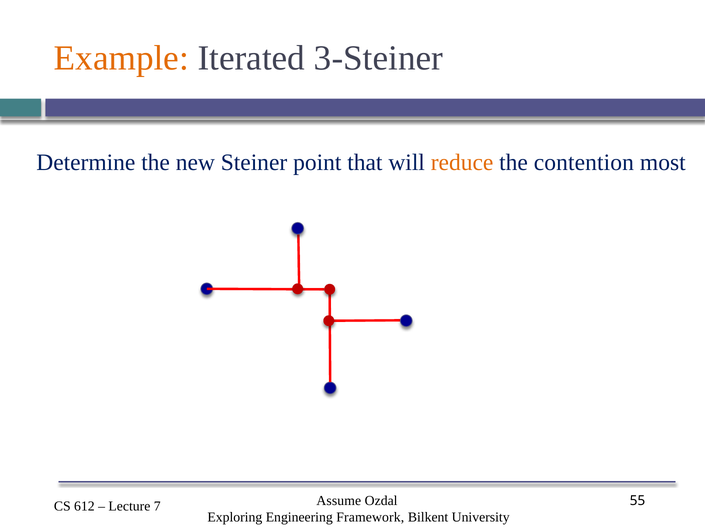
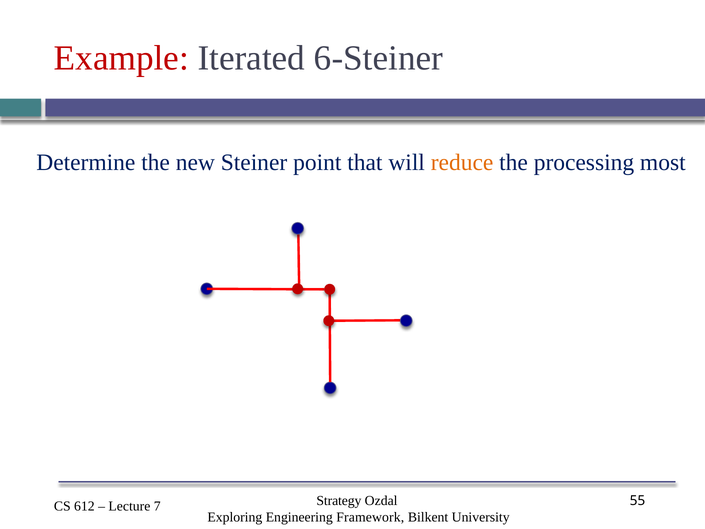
Example colour: orange -> red (121, 58)
3-Steiner: 3-Steiner -> 6-Steiner (379, 58)
contention: contention -> processing (584, 163)
Assume: Assume -> Strategy (339, 500)
